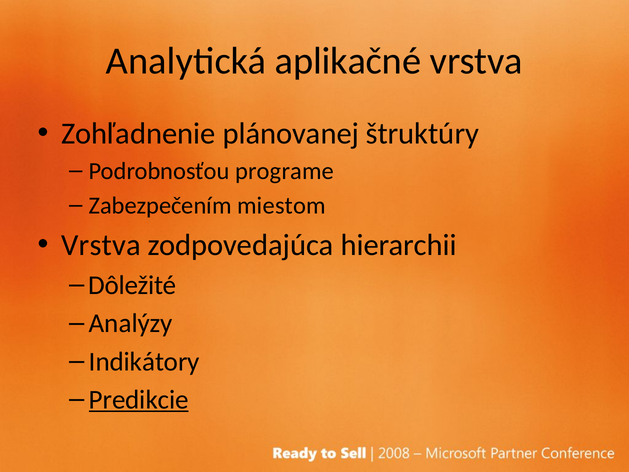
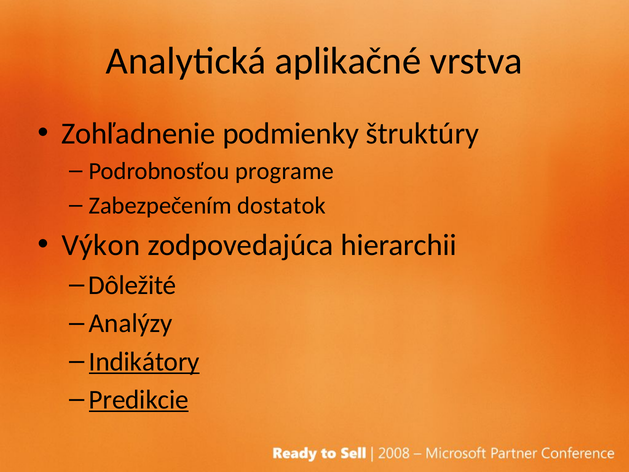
plánovanej: plánovanej -> podmienky (291, 134)
miestom: miestom -> dostatok (281, 205)
Vrstva: Vrstva -> Výkon (101, 245)
Indikátory underline: none -> present (144, 361)
